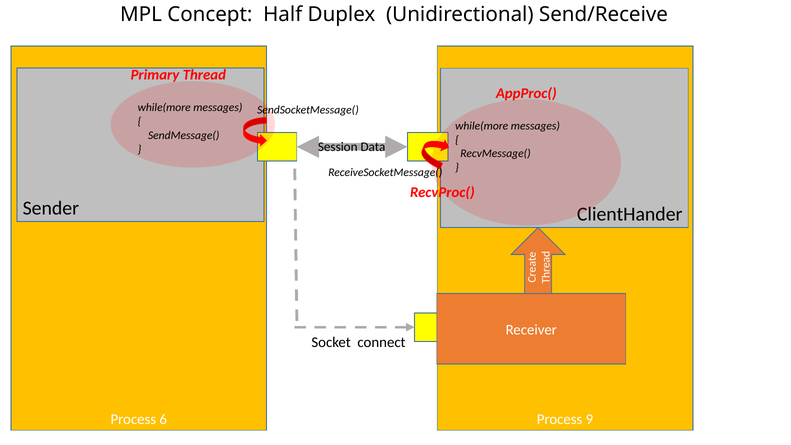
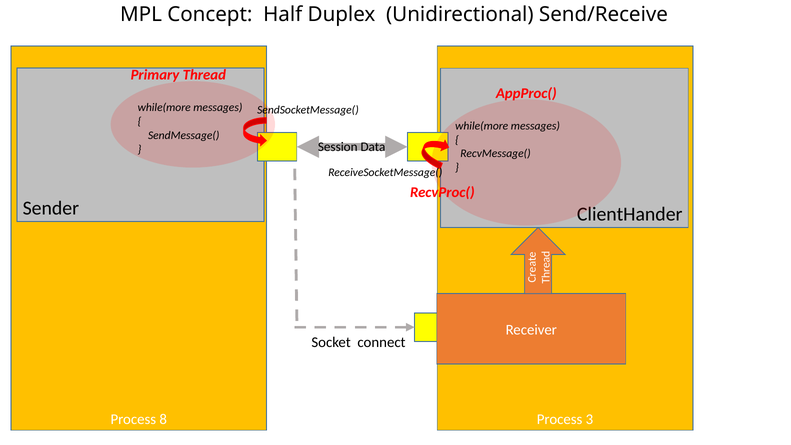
6: 6 -> 8 (163, 419)
9: 9 -> 3 (589, 419)
